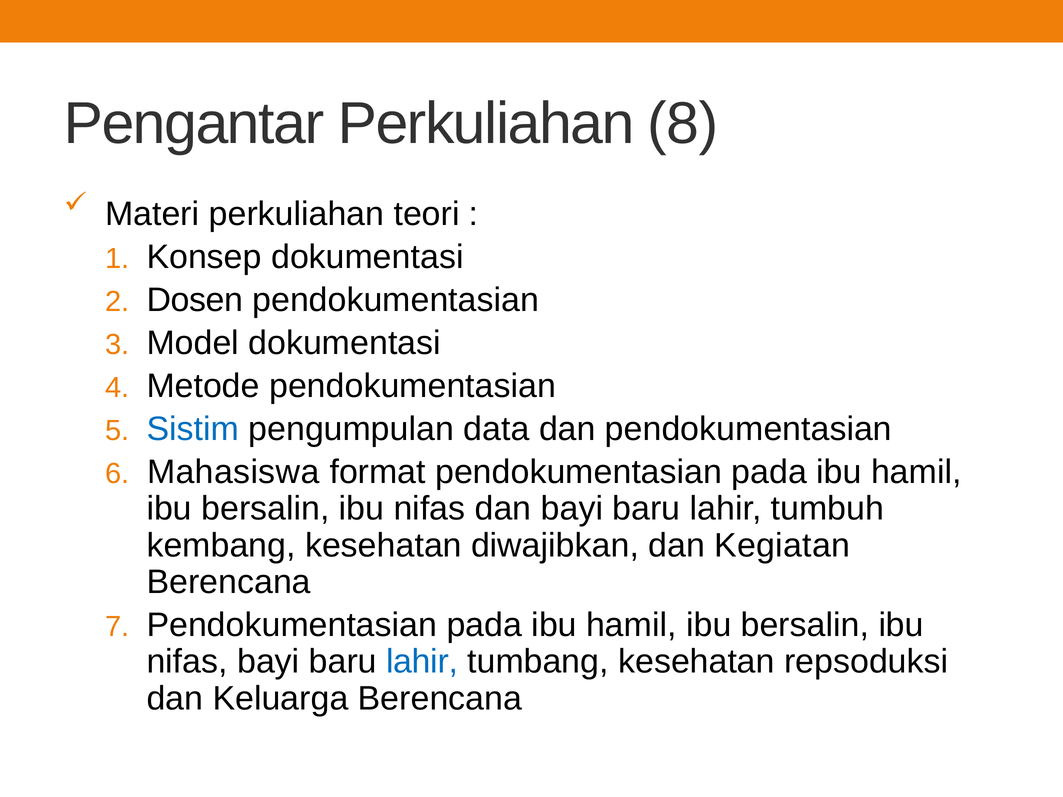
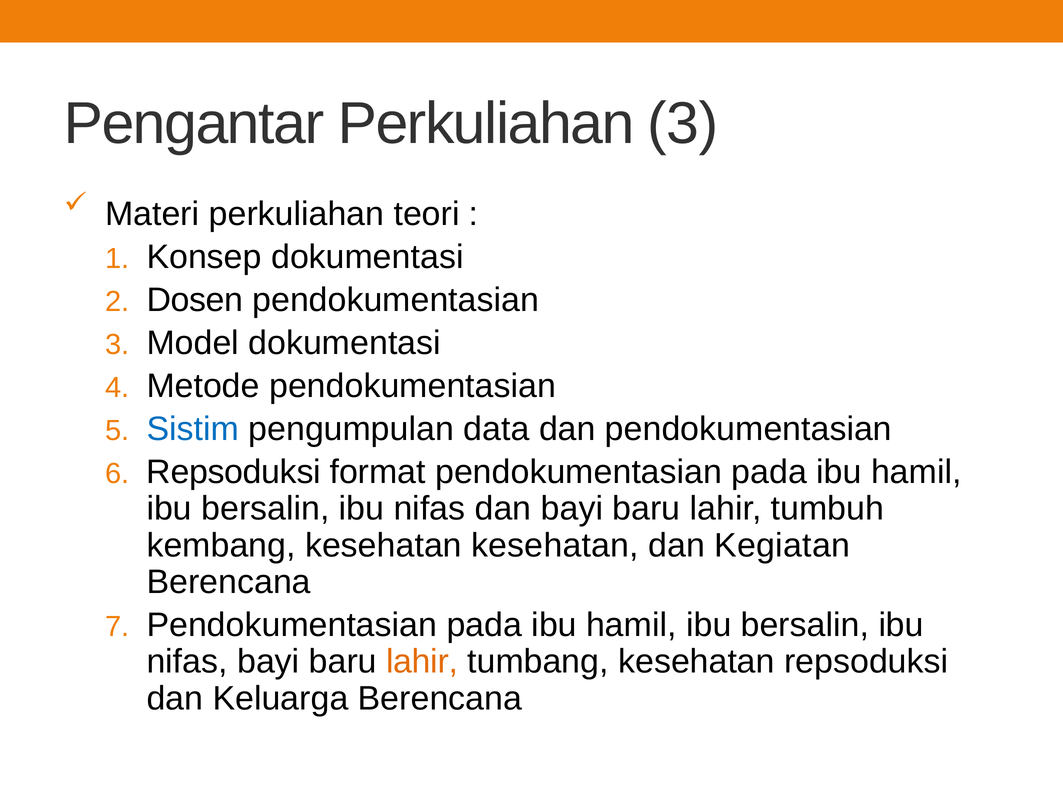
Perkuliahan 8: 8 -> 3 (683, 124)
Mahasiswa: Mahasiswa -> Repsoduksi (234, 472)
kesehatan diwajibkan: diwajibkan -> kesehatan (555, 546)
lahir colour: blue -> orange (422, 662)
